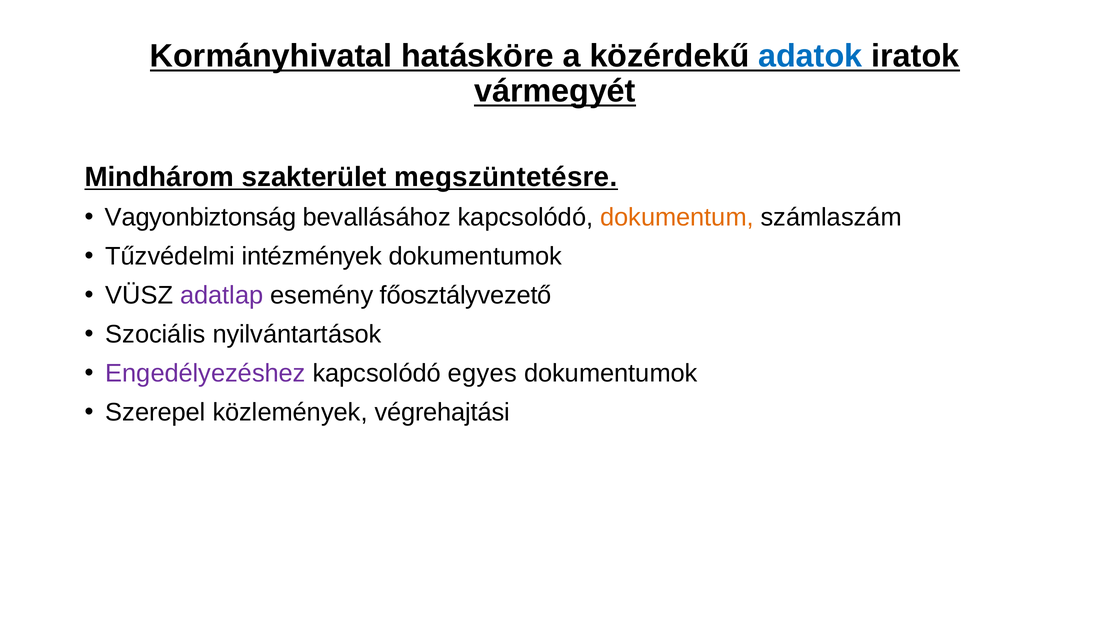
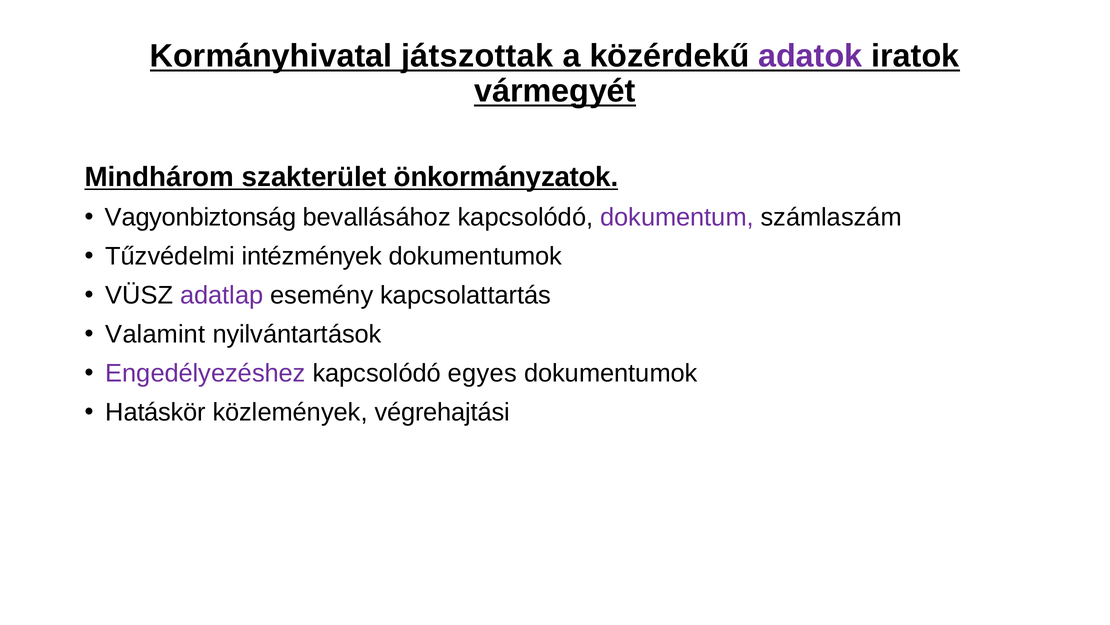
hatásköre: hatásköre -> játszottak (477, 56)
adatok colour: blue -> purple (810, 56)
megszüntetésre: megszüntetésre -> önkormányzatok (506, 177)
dokumentum colour: orange -> purple (677, 217)
főosztályvezető: főosztályvezető -> kapcsolattartás (466, 295)
Szociális: Szociális -> Valamint (155, 334)
Szerepel: Szerepel -> Hatáskör (156, 412)
